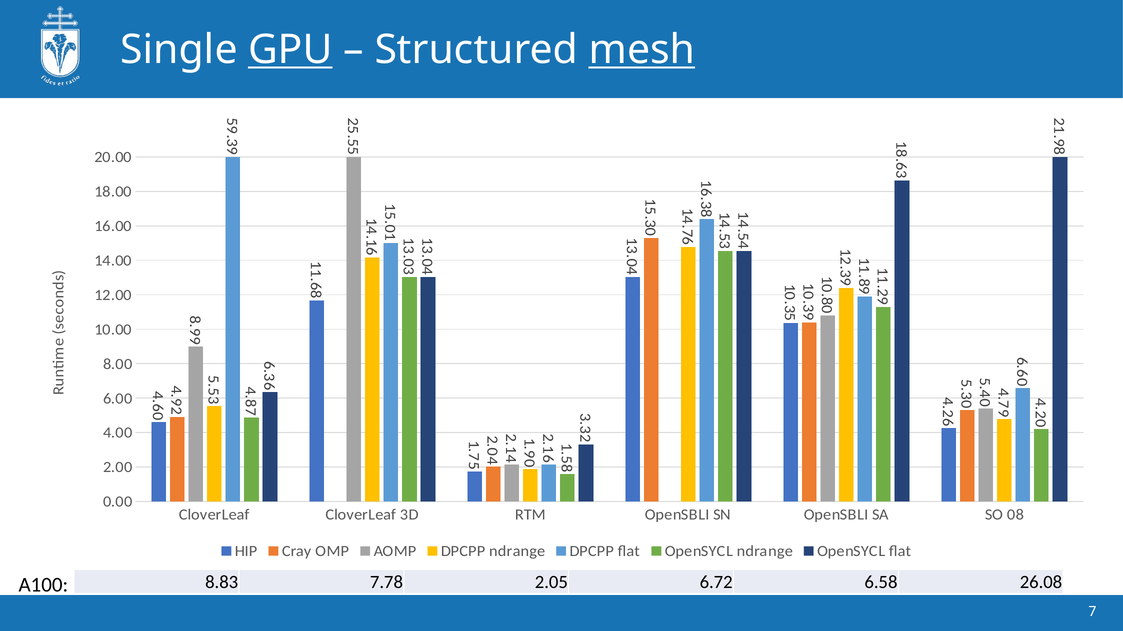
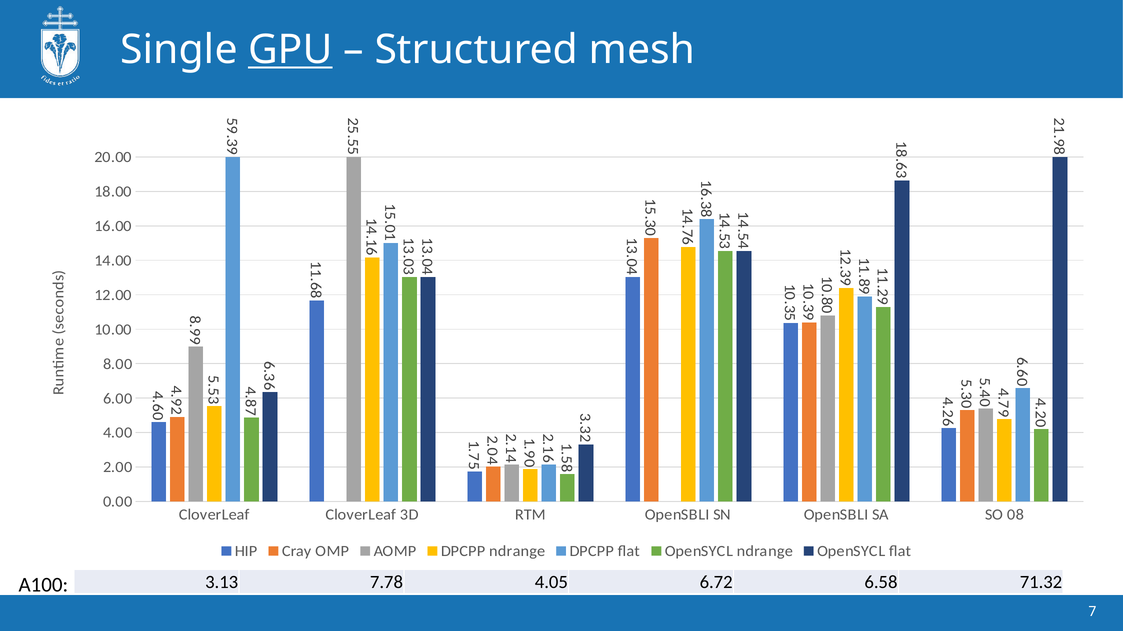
mesh underline: present -> none (642, 50)
8.83: 8.83 -> 3.13 (222, 583)
2.05: 2.05 -> 4.05 (551, 583)
26.08: 26.08 -> 71.32 (1041, 583)
